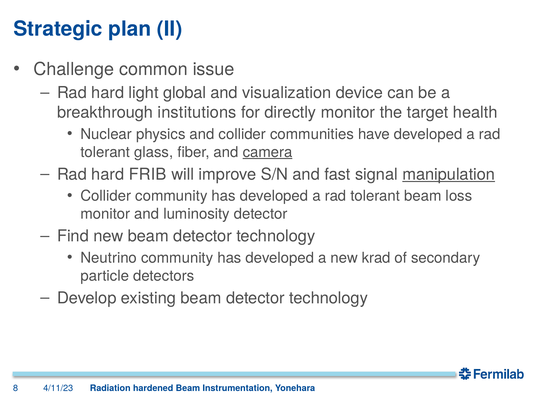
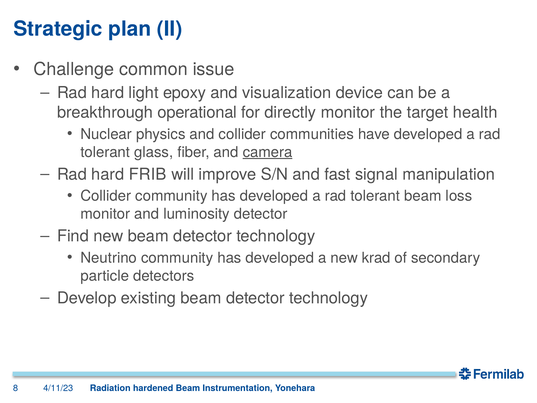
global: global -> epoxy (185, 93)
institutions: institutions -> operational (197, 112)
manipulation underline: present -> none (449, 174)
